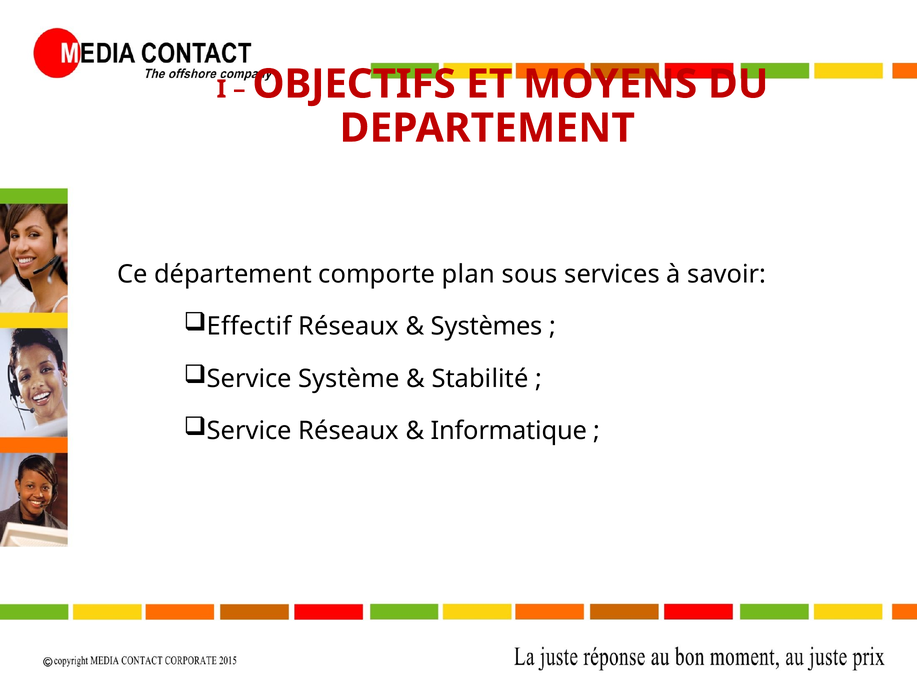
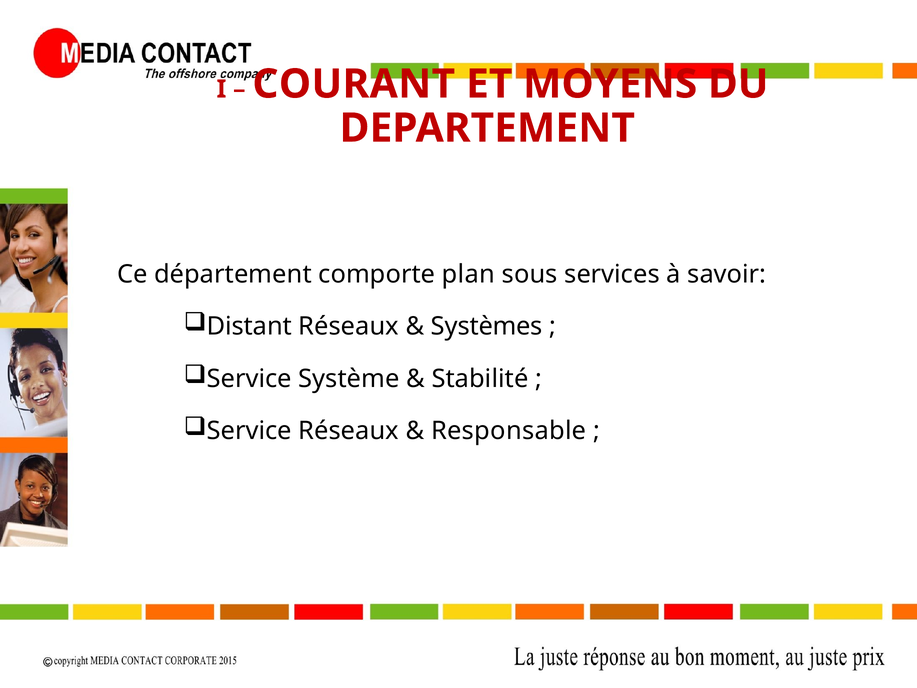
OBJECTIFS: OBJECTIFS -> COURANT (354, 84)
Effectif: Effectif -> Distant (249, 326)
Informatique: Informatique -> Responsable (509, 431)
